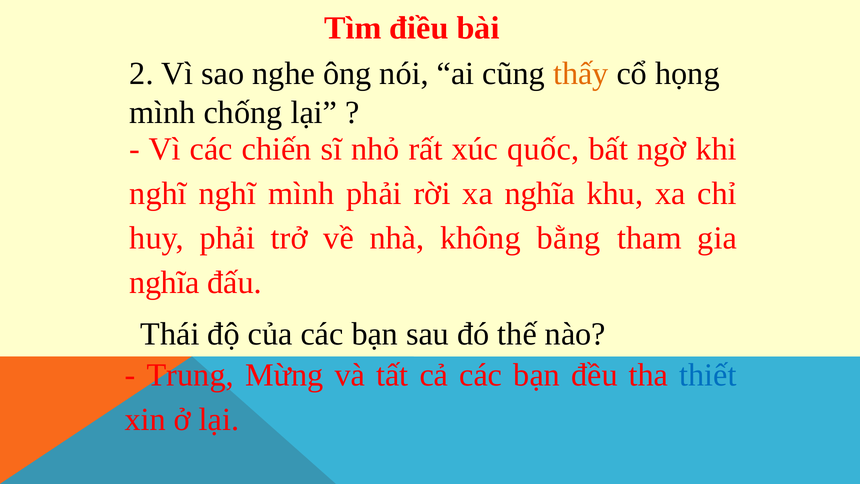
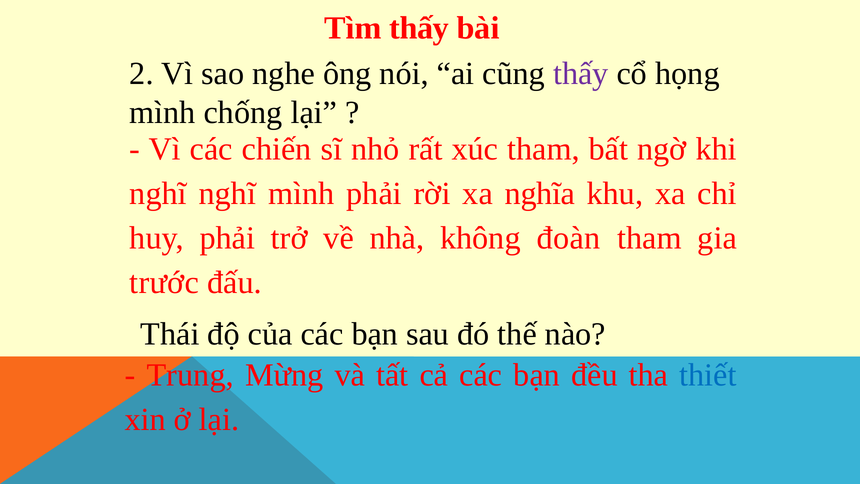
Tìm điều: điều -> thấy (419, 28)
thấy colour: orange -> purple (581, 74)
xúc quốc: quốc -> tham (544, 149)
bằng: bằng -> đoàn (569, 238)
nghĩa: nghĩa -> trước (164, 282)
